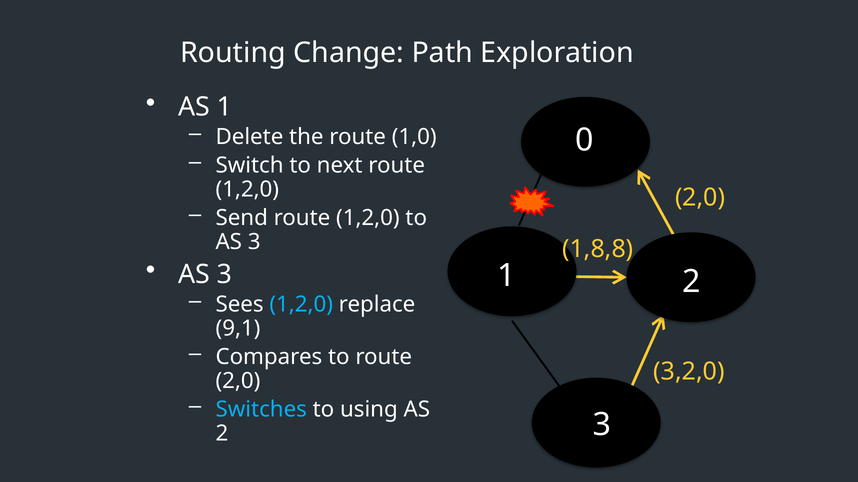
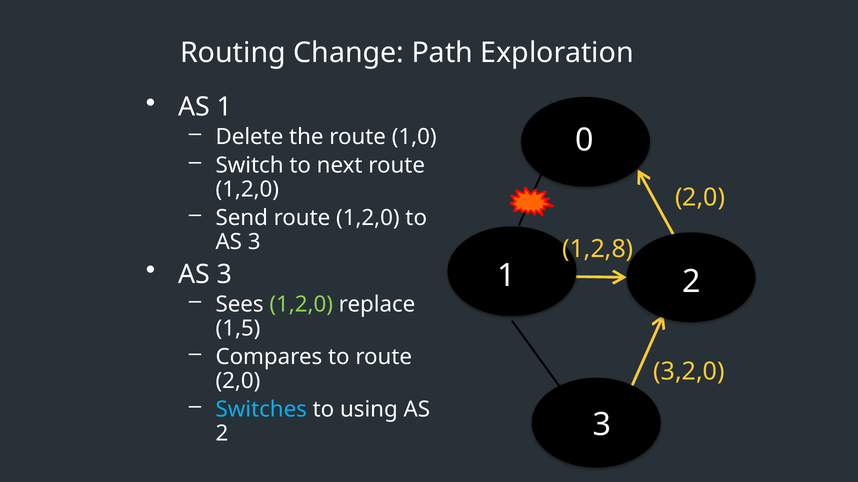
1,8,8: 1,8,8 -> 1,2,8 (598, 249)
1,2,0 colour: light blue -> light green (301, 305)
9,1: 9,1 -> 1,5 (238, 329)
